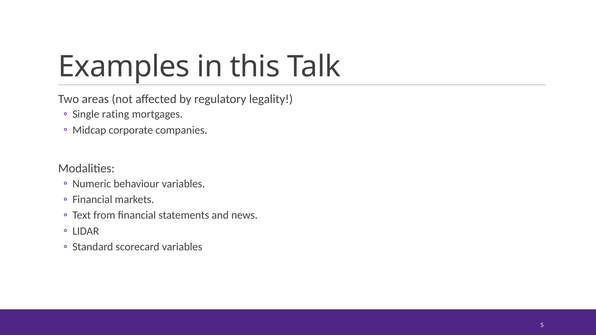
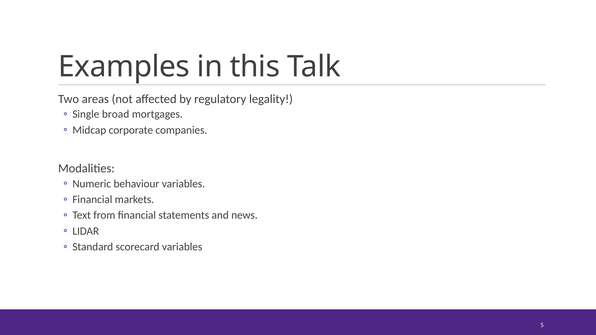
rating: rating -> broad (116, 114)
